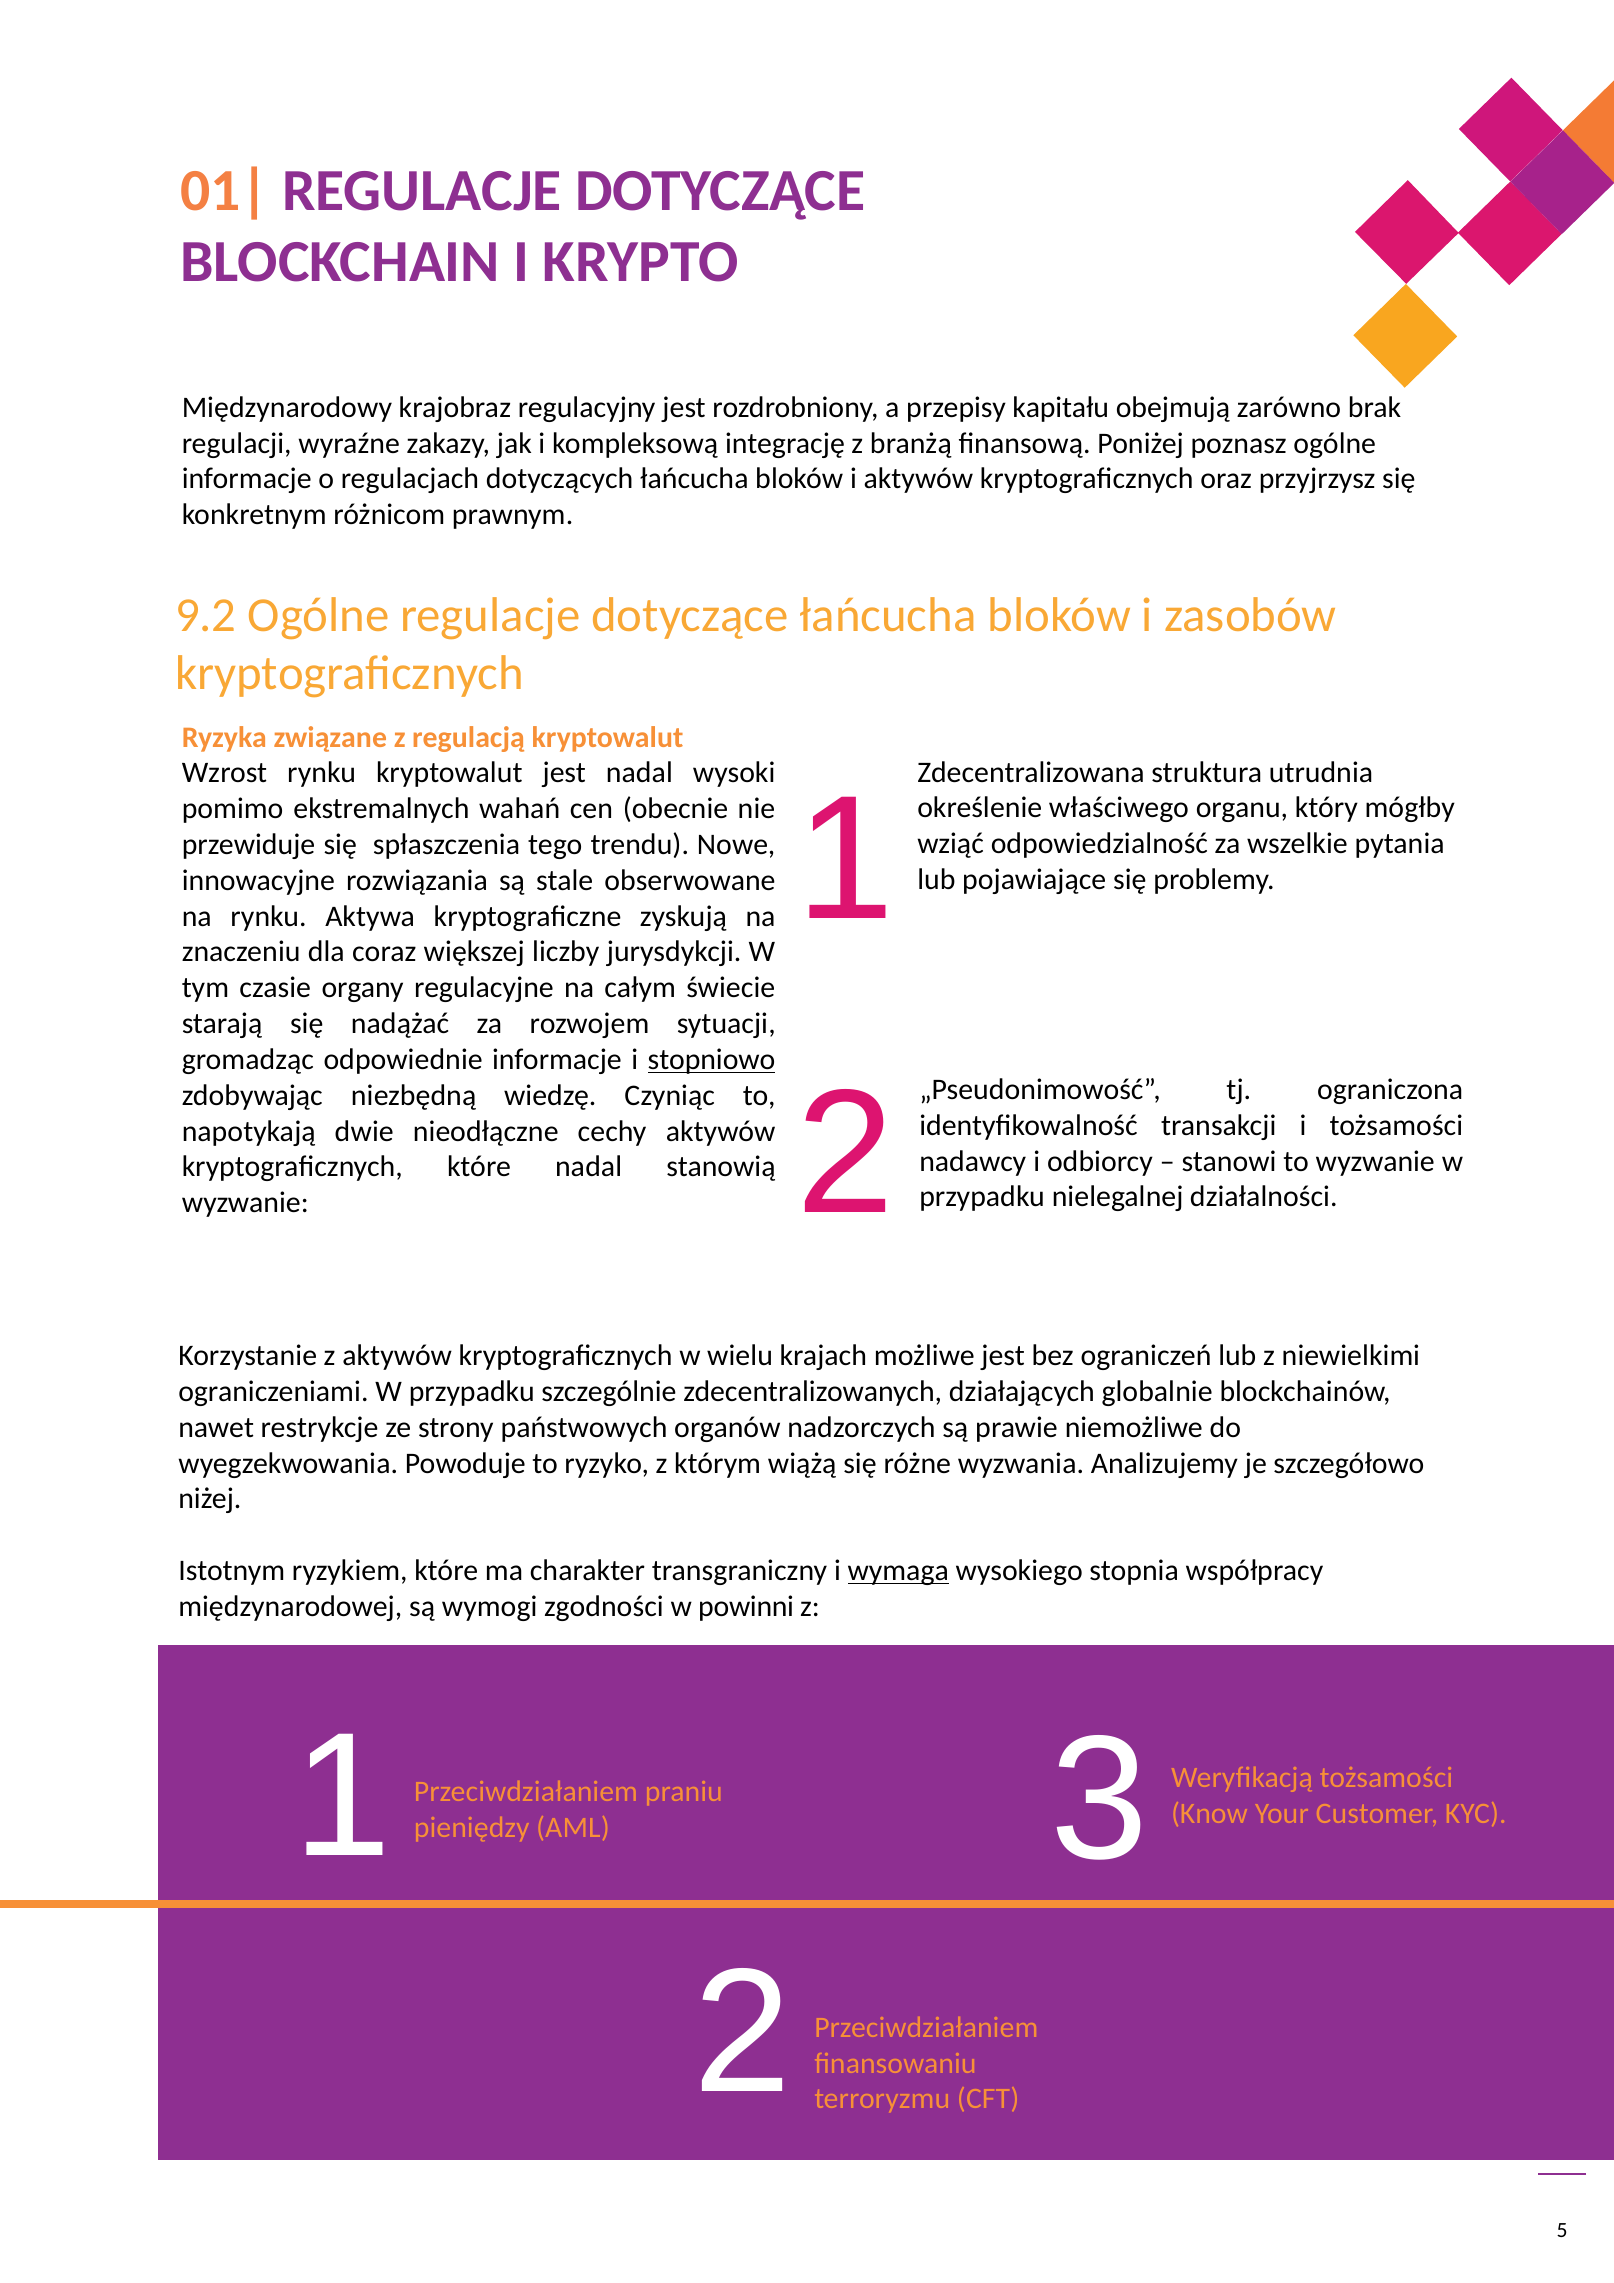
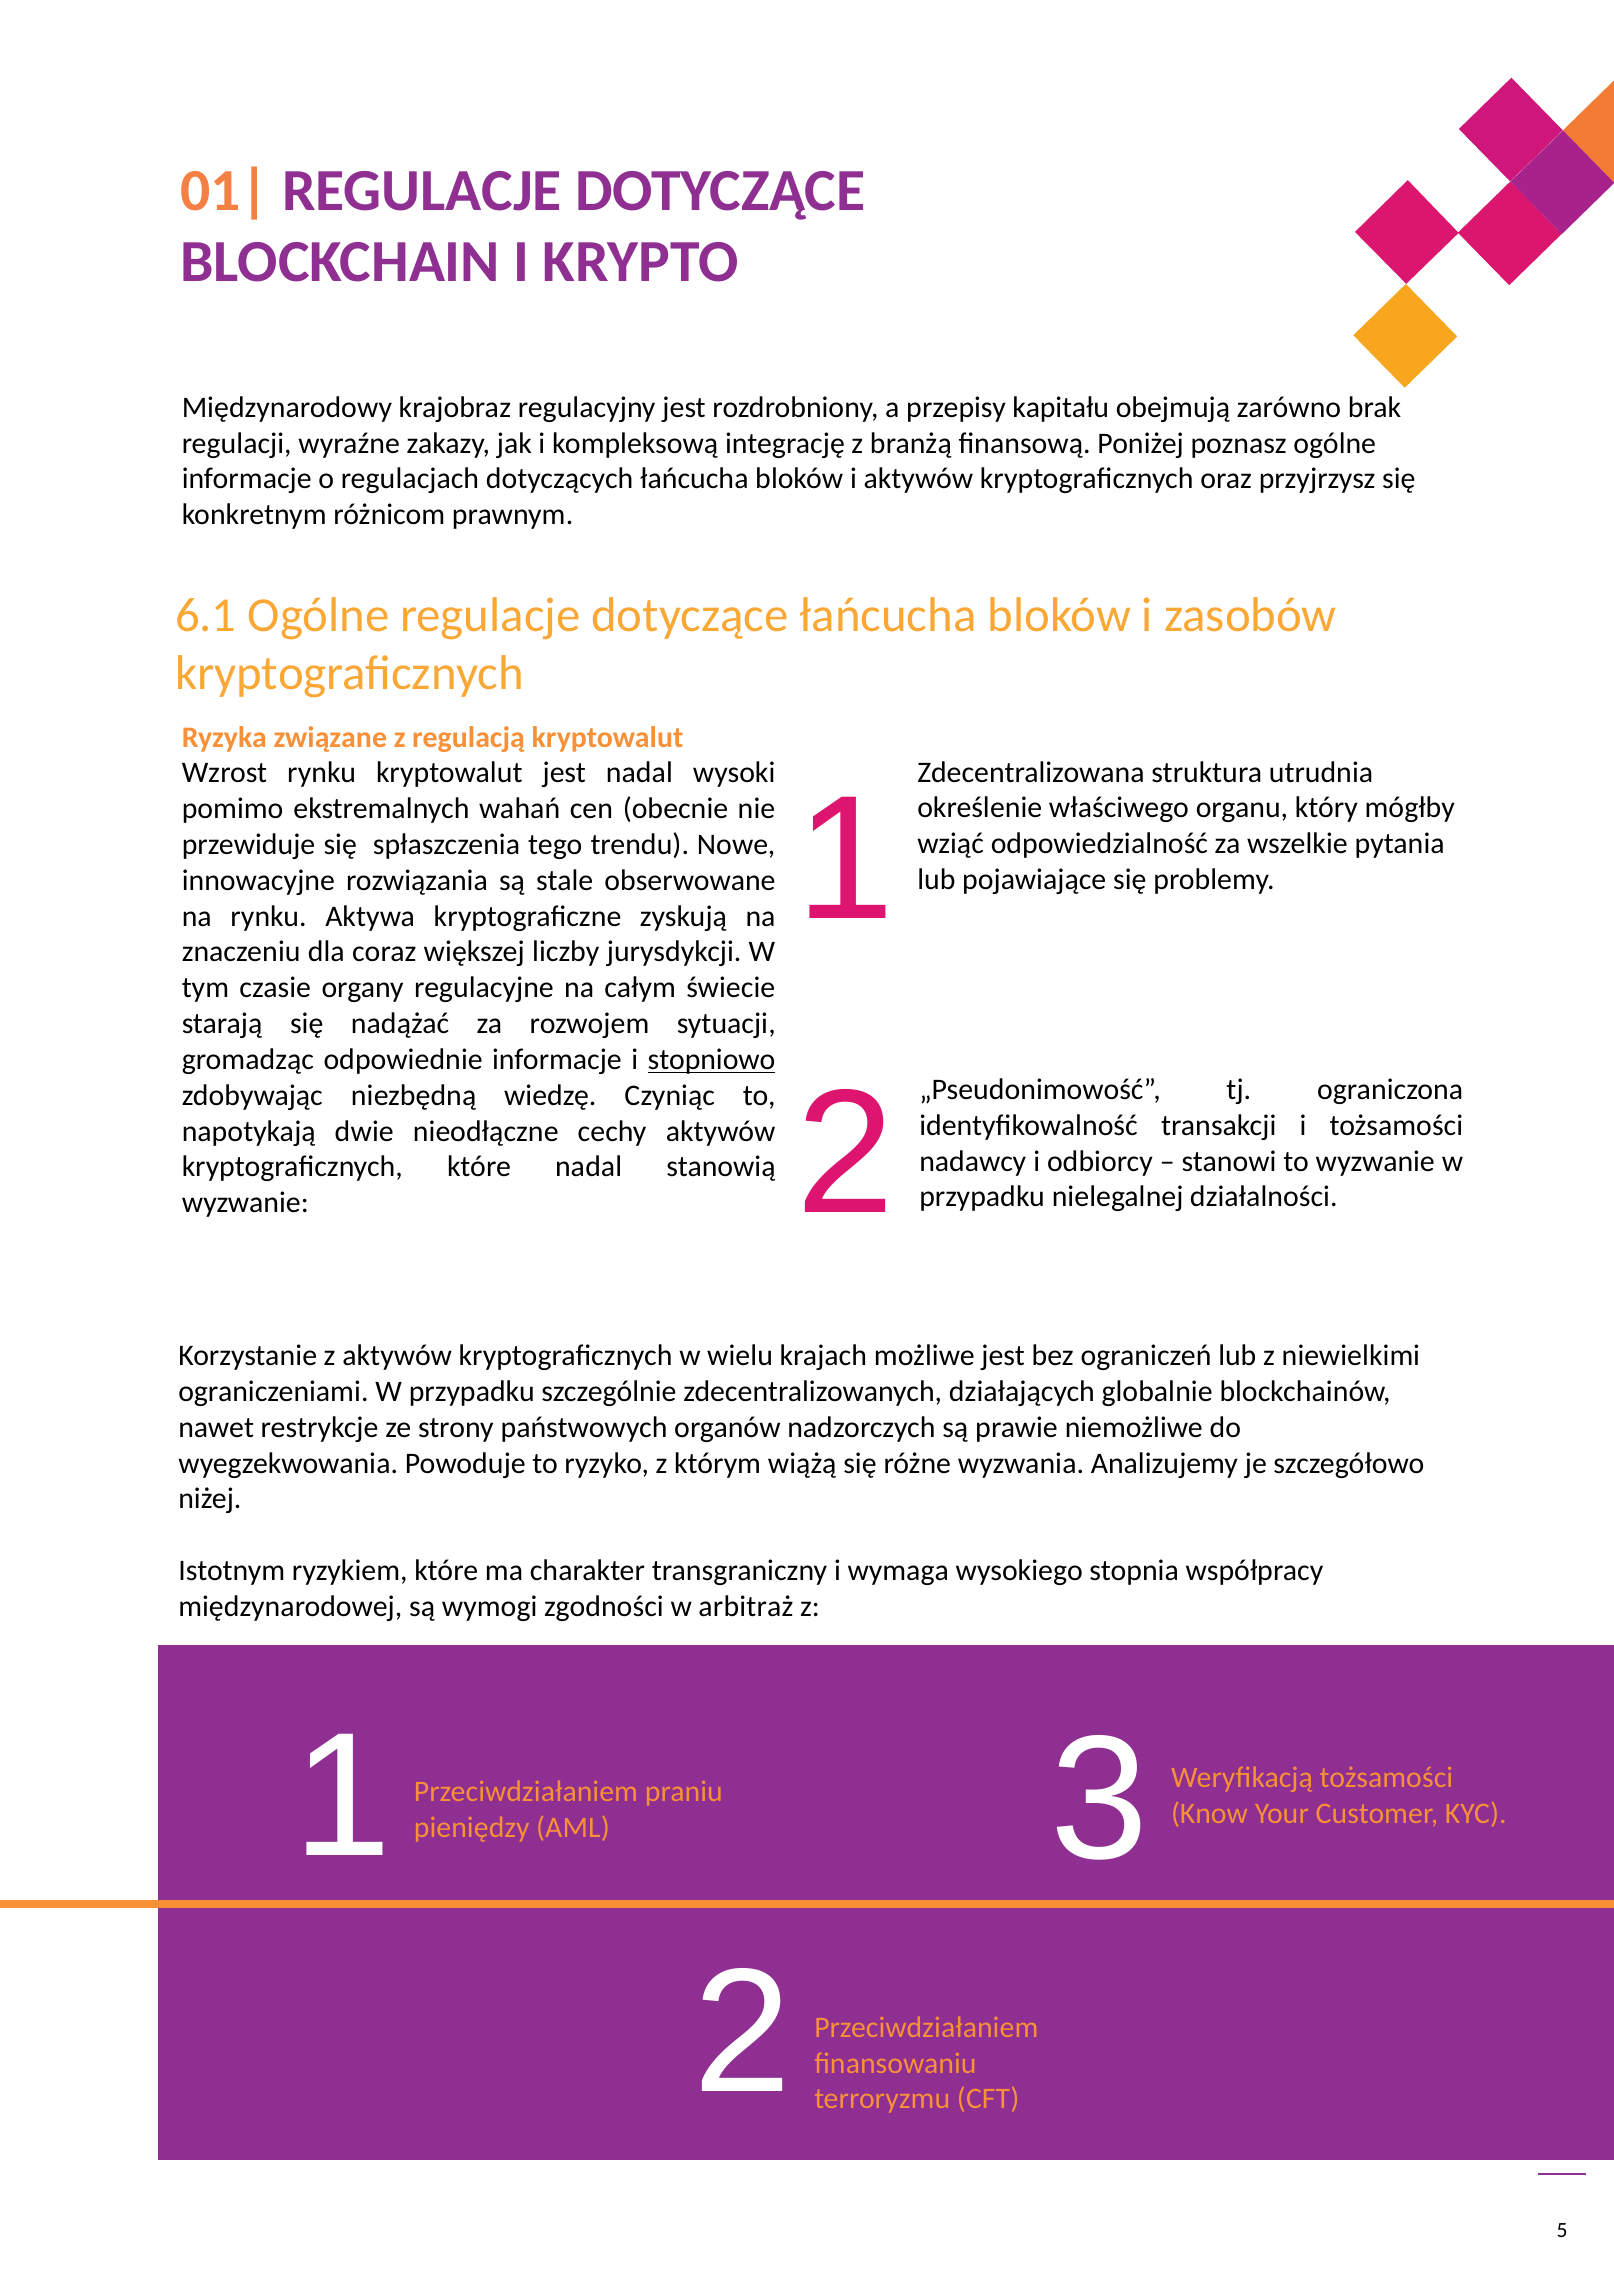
9.2: 9.2 -> 6.1 (206, 615)
wymaga underline: present -> none (898, 1570)
powinni: powinni -> arbitraż (746, 1606)
